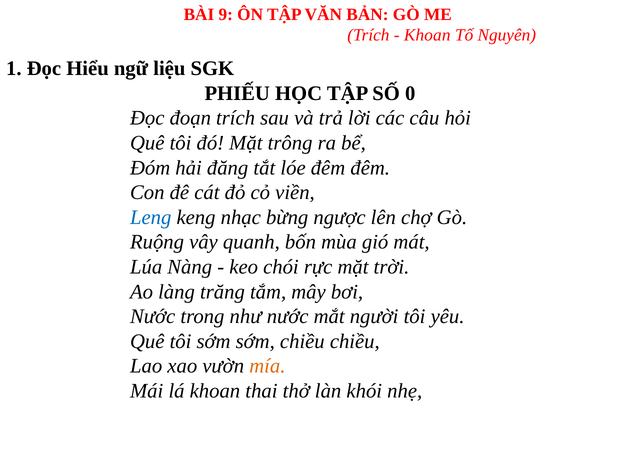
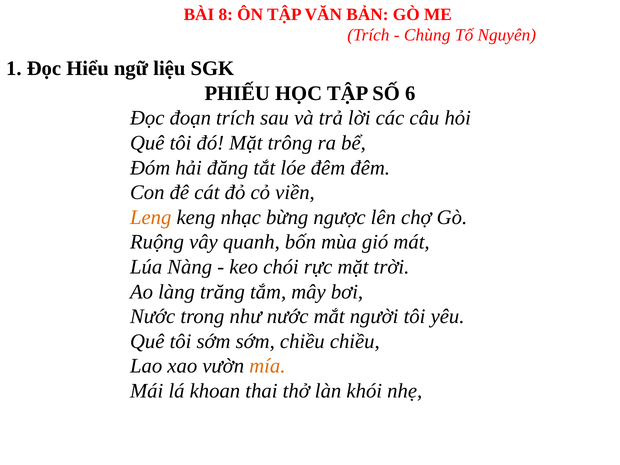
9: 9 -> 8 (226, 15)
Khoan: Khoan -> Chùng (427, 35)
0: 0 -> 6 (410, 93)
Leng colour: blue -> orange (151, 217)
